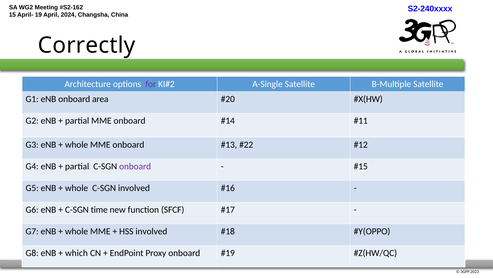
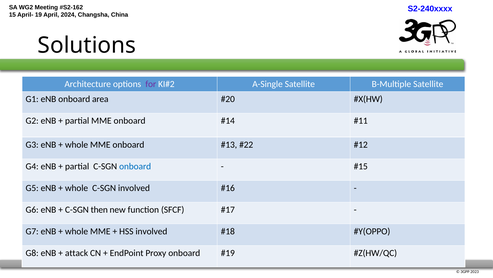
Correctly: Correctly -> Solutions (87, 45)
onboard colour: purple -> blue (135, 166)
time: time -> then (99, 209)
which: which -> attack (77, 253)
